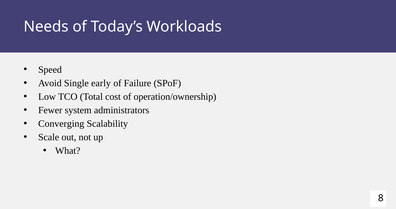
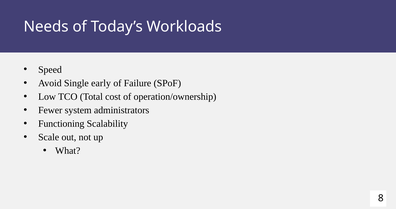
Converging: Converging -> Functioning (61, 124)
